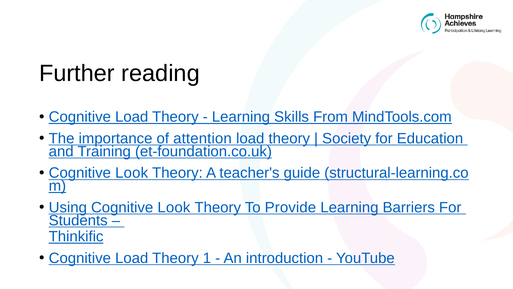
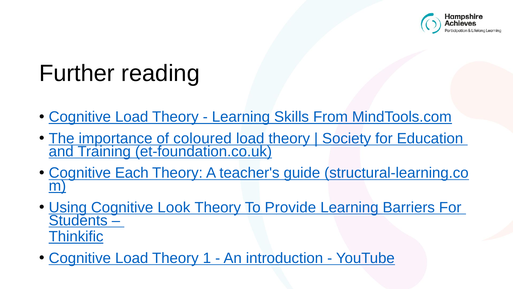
attention: attention -> coloured (203, 138)
Look: Look -> Each (132, 173)
